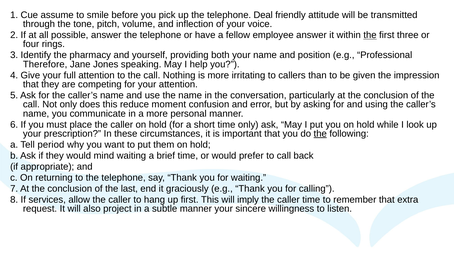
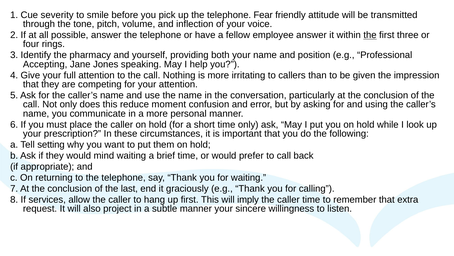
assume: assume -> severity (57, 15)
Deal: Deal -> Fear (263, 15)
Therefore: Therefore -> Accepting (45, 64)
the underline: present -> none (320, 133)
period: period -> setting (51, 144)
